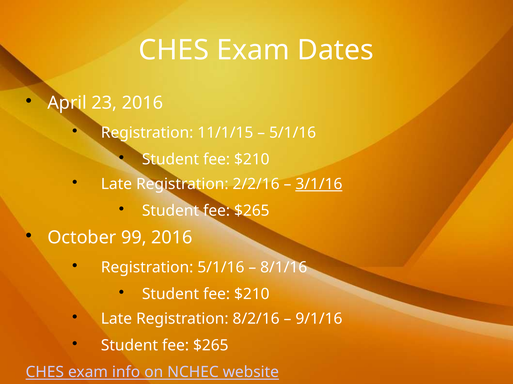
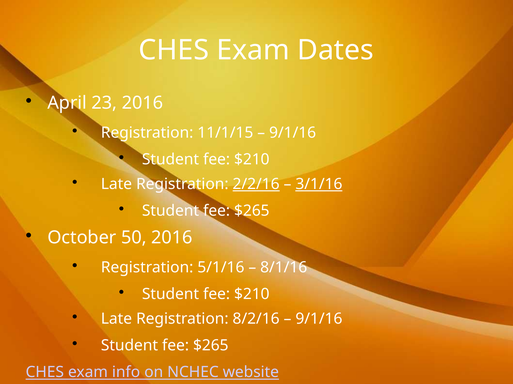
5/1/16: 5/1/16 -> 9/1/16 (293, 133)
2/2/16 underline: none -> present (256, 184)
99: 99 -> 50 (134, 238)
